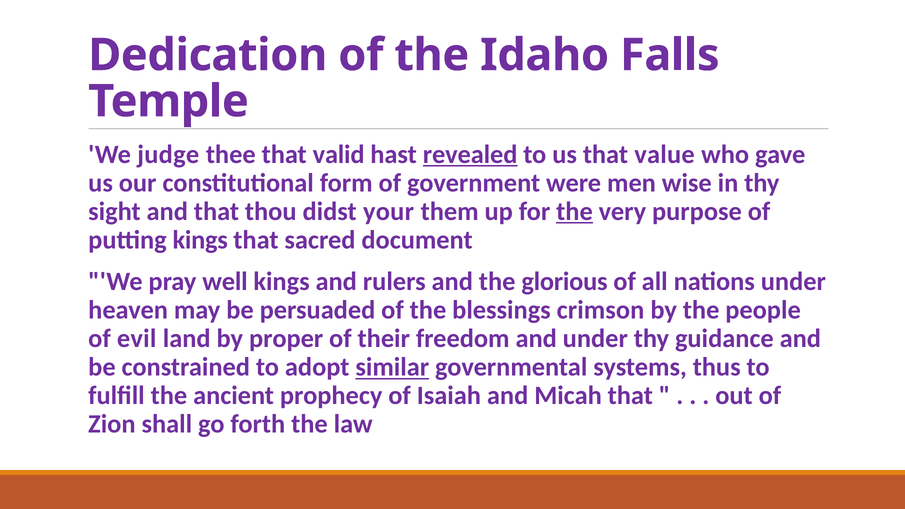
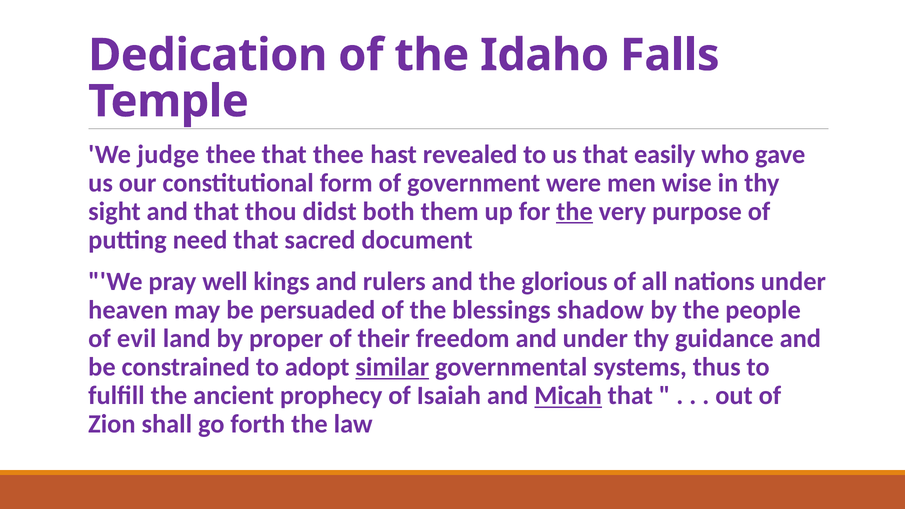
that valid: valid -> thee (338, 155)
revealed underline: present -> none (470, 155)
value: value -> easily (665, 155)
your: your -> both (389, 212)
putting kings: kings -> need (200, 240)
crimson: crimson -> shadow (600, 310)
Micah underline: none -> present (568, 396)
